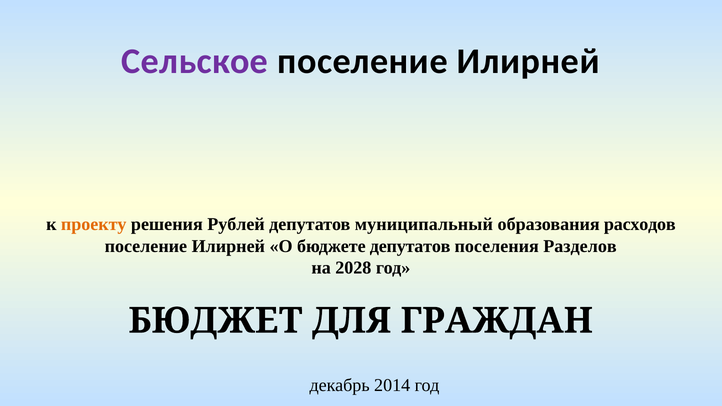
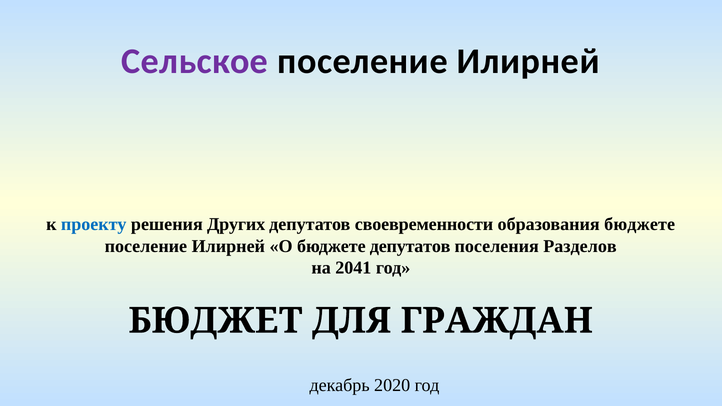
проекту colour: orange -> blue (94, 225)
Рублей: Рублей -> Других (236, 225)
муниципальный: муниципальный -> своевременности (424, 225)
образования расходов: расходов -> бюджете (640, 225)
2028: 2028 -> 2041 (353, 268)
2014: 2014 -> 2020 (392, 385)
